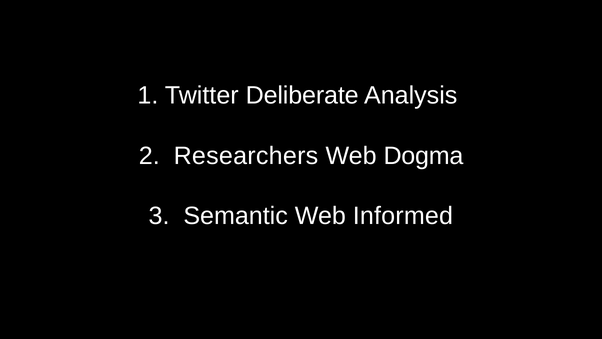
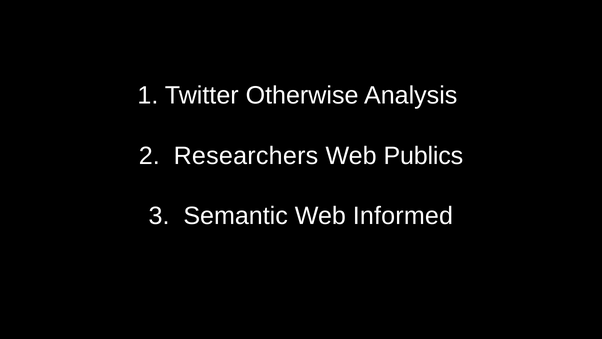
Deliberate: Deliberate -> Otherwise (302, 95)
Dogma: Dogma -> Publics (423, 156)
